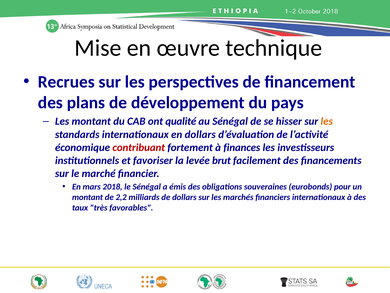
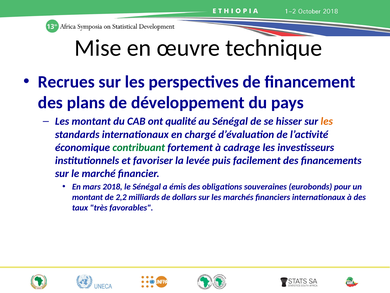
en dollars: dollars -> chargé (200, 134)
contribuant colour: red -> green (139, 147)
finances: finances -> cadrage (242, 147)
brut: brut -> puis (221, 160)
